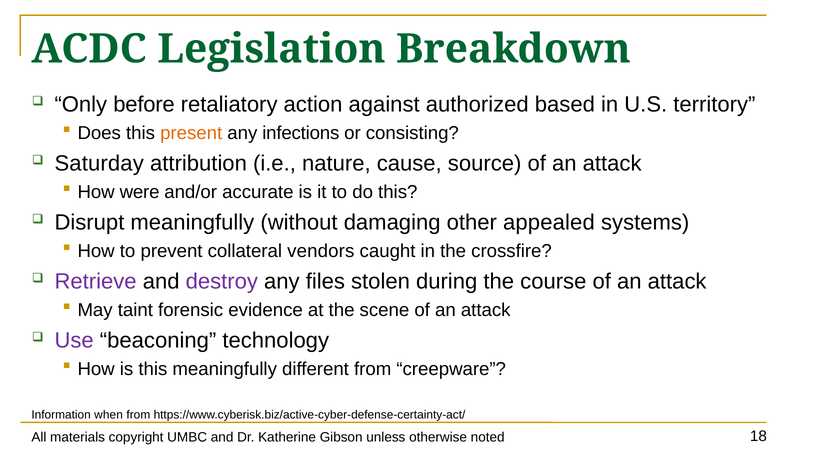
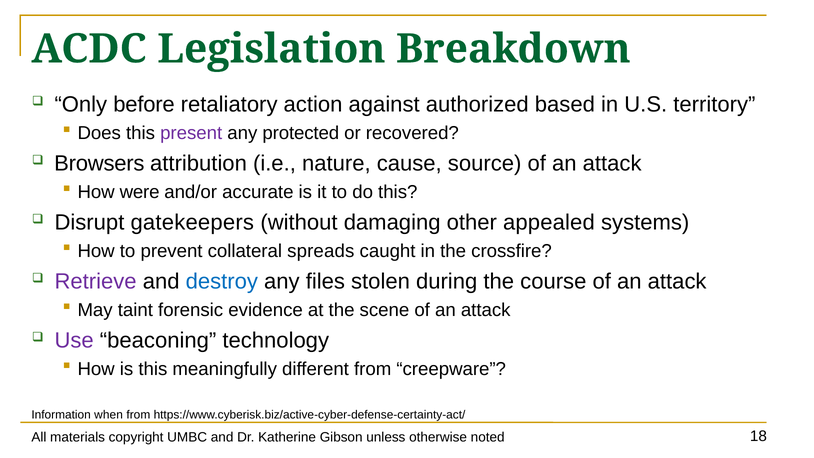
present colour: orange -> purple (191, 133)
infections: infections -> protected (301, 133)
consisting: consisting -> recovered (412, 133)
Saturday: Saturday -> Browsers (99, 163)
Disrupt meaningfully: meaningfully -> gatekeepers (192, 222)
vendors: vendors -> spreads (321, 251)
destroy colour: purple -> blue (222, 281)
